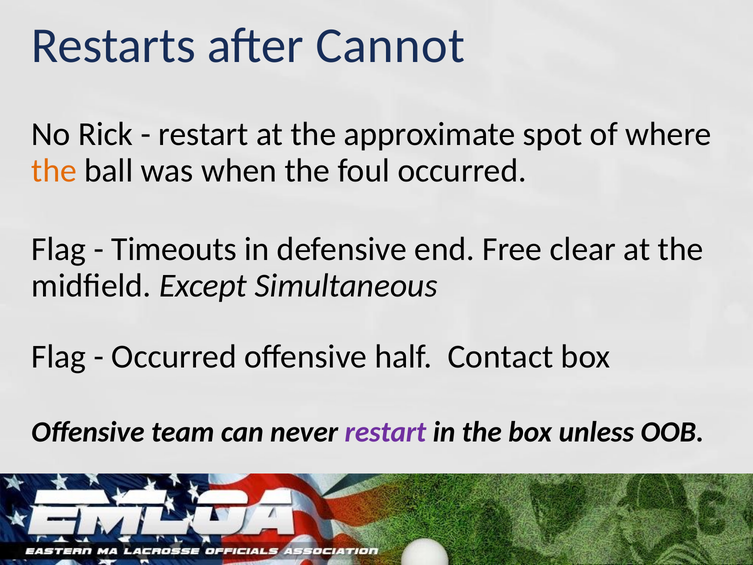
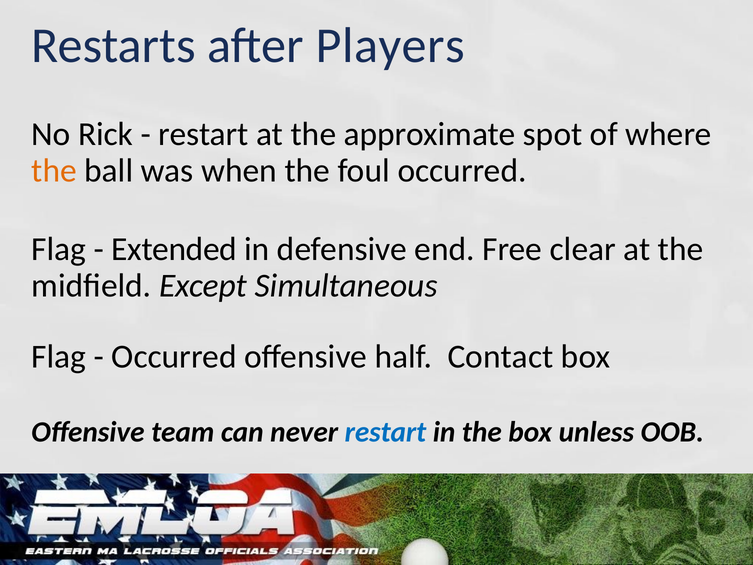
Cannot: Cannot -> Players (390, 46)
Timeouts: Timeouts -> Extended (174, 249)
restart colour: purple -> blue (385, 432)
